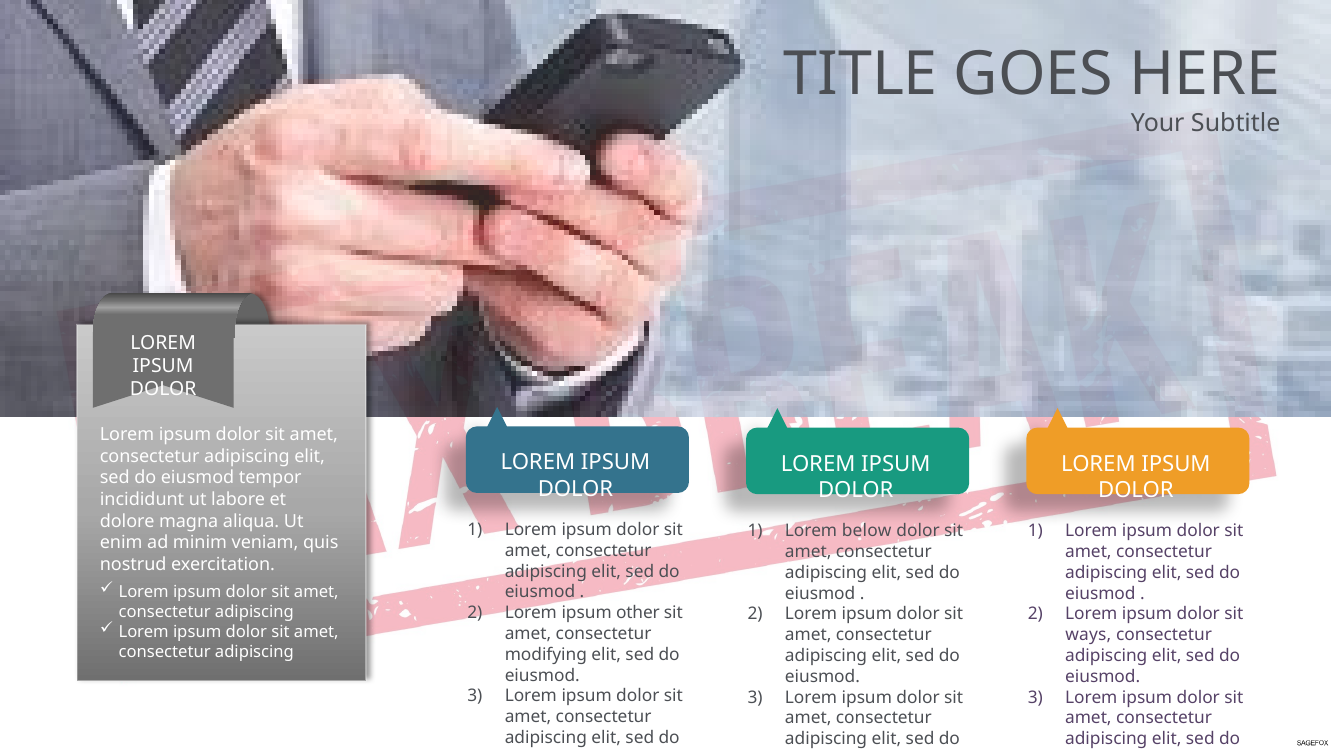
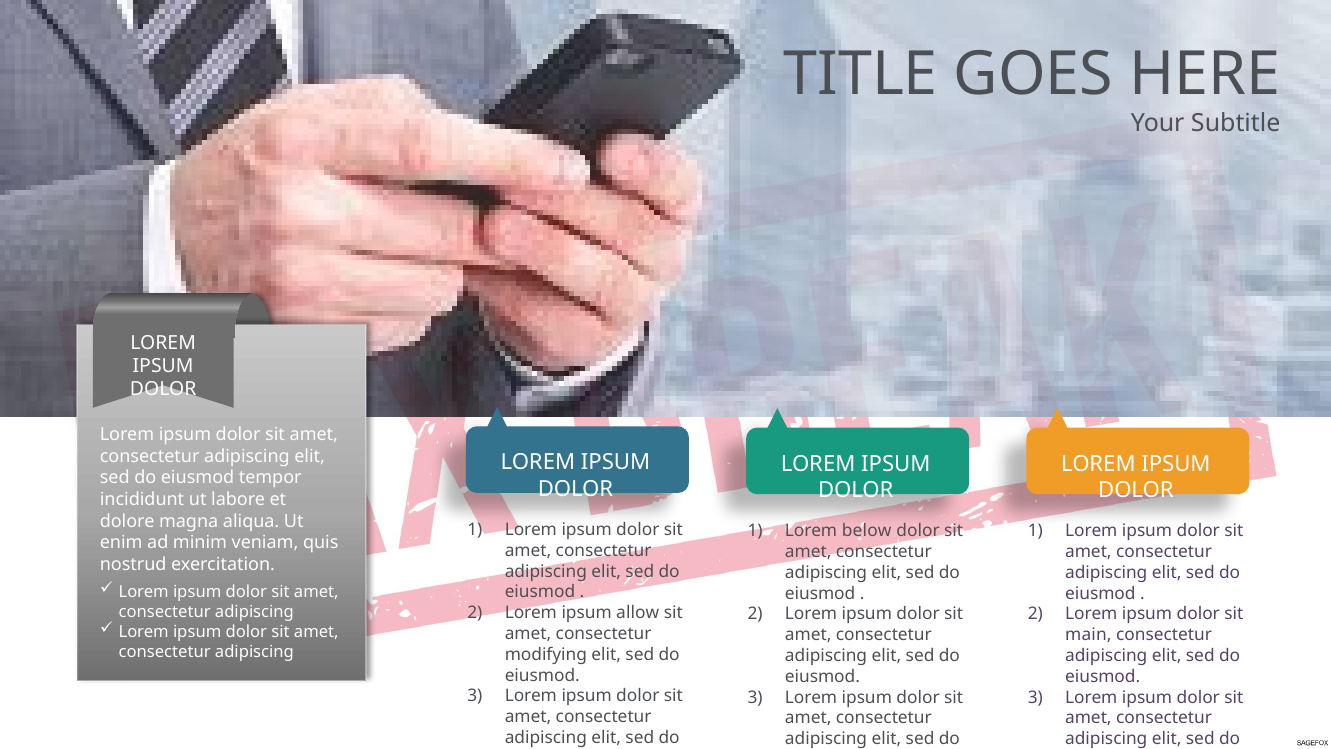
other: other -> allow (638, 613)
ways: ways -> main (1088, 635)
